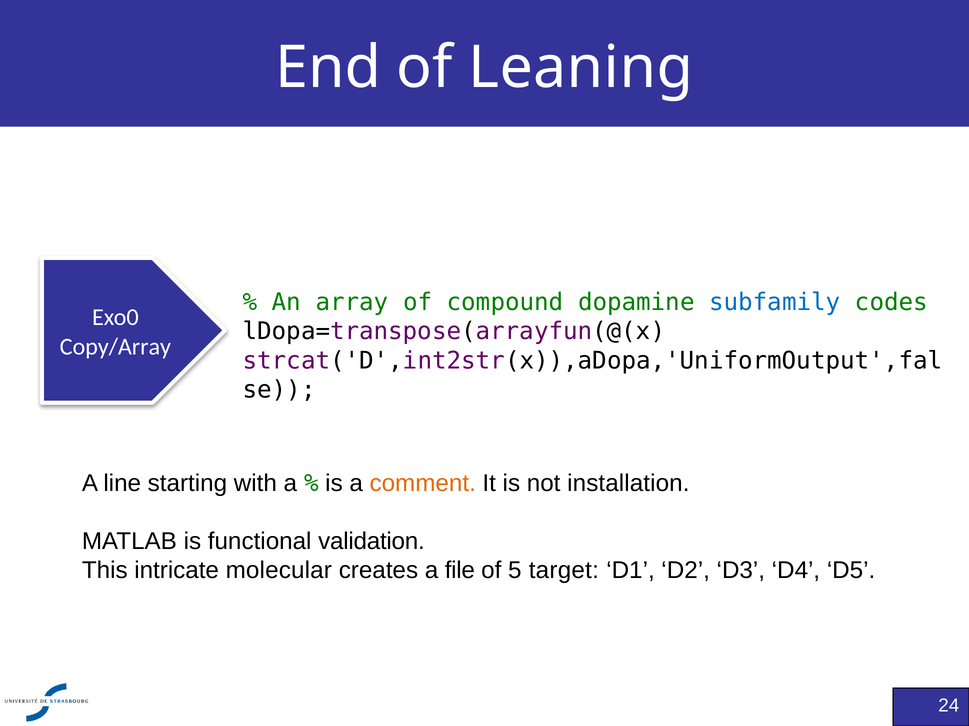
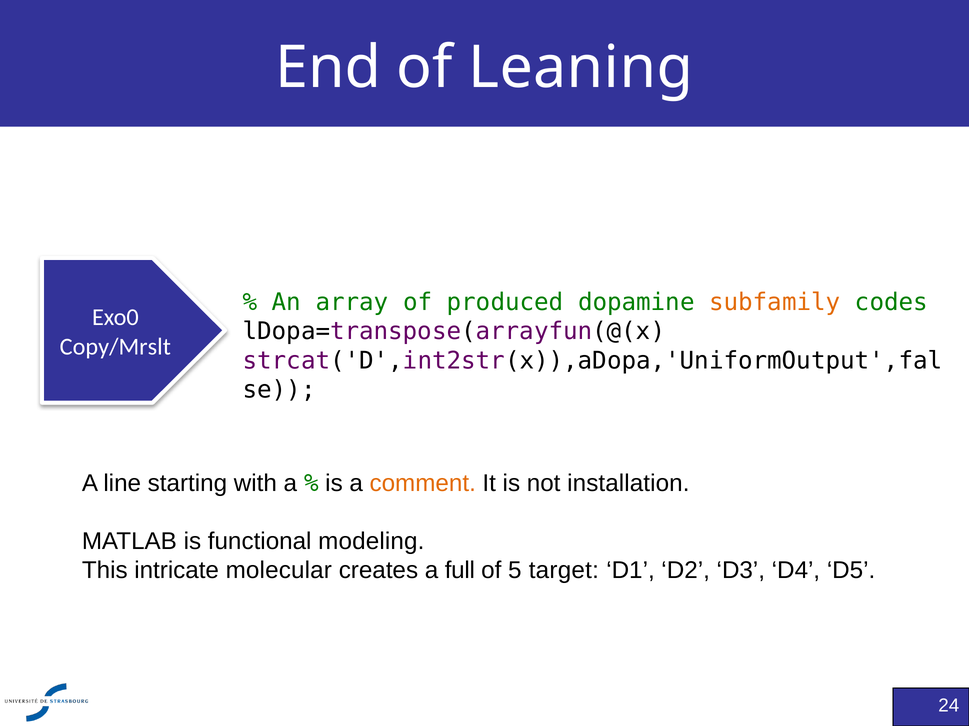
compound: compound -> produced (505, 303)
subfamily colour: blue -> orange (775, 303)
Copy/Array: Copy/Array -> Copy/Mrslt (115, 347)
validation: validation -> modeling (371, 542)
file: file -> full (460, 571)
